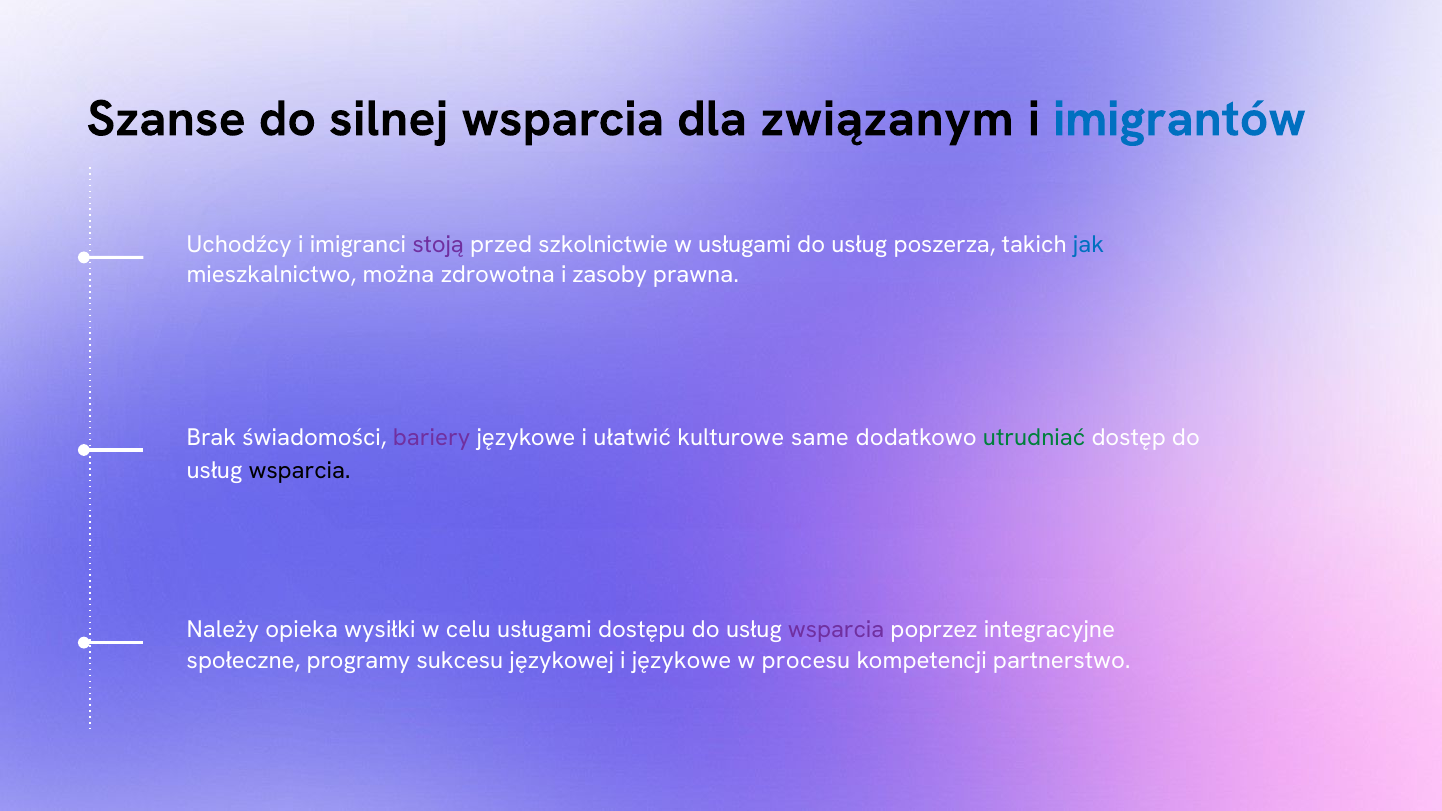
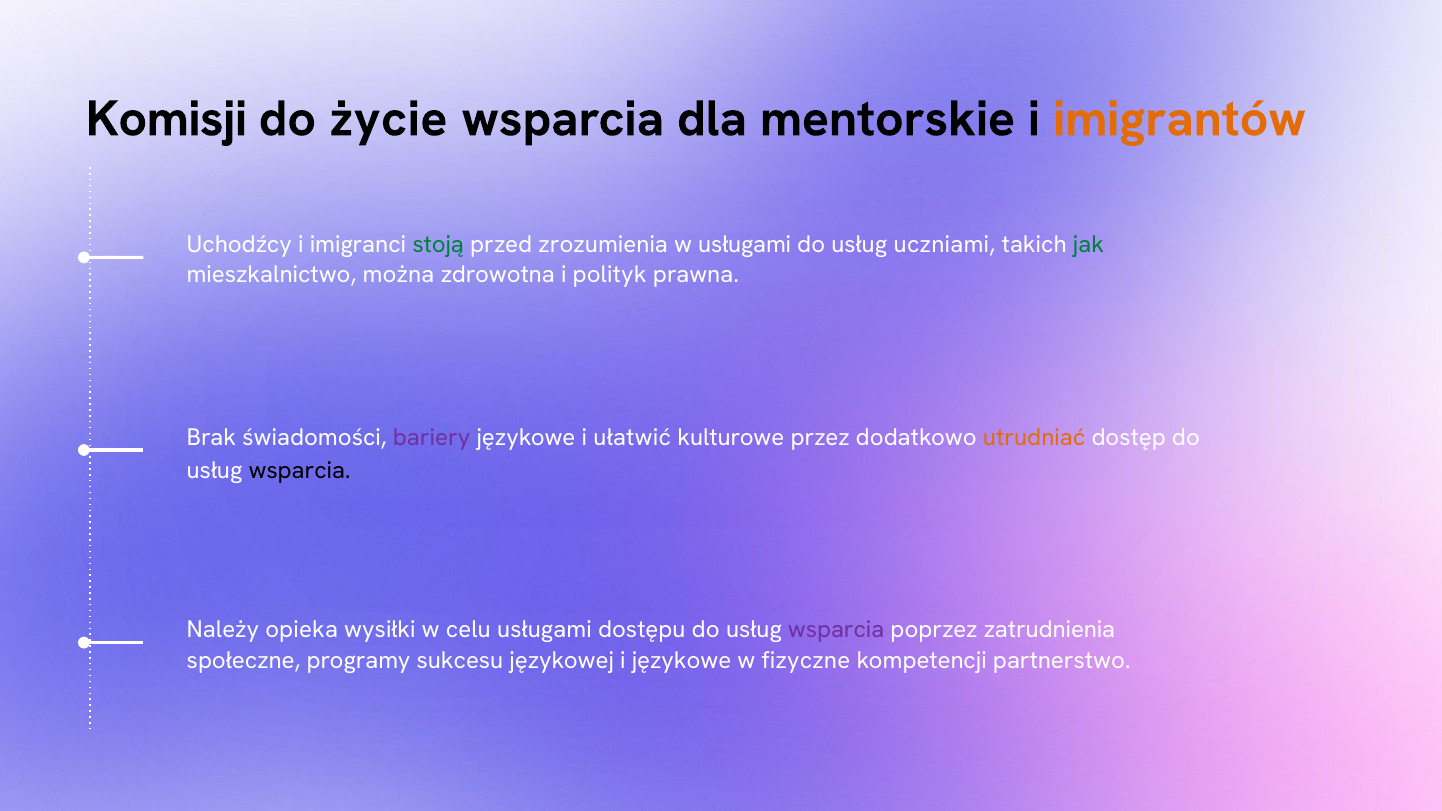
Szanse: Szanse -> Komisji (166, 119)
silnej: silnej -> życie (389, 119)
związanym: związanym -> mentorskie (887, 119)
imigrantów colour: blue -> orange (1180, 119)
stoją colour: purple -> green (438, 245)
szkolnictwie: szkolnictwie -> zrozumienia (603, 245)
poszerza: poszerza -> uczniami (944, 245)
jak colour: blue -> green (1088, 245)
zasoby: zasoby -> polityk (610, 275)
same: same -> przez (820, 437)
utrudniać colour: green -> orange (1034, 437)
integracyjne: integracyjne -> zatrudnienia (1049, 630)
procesu: procesu -> fizyczne (806, 660)
